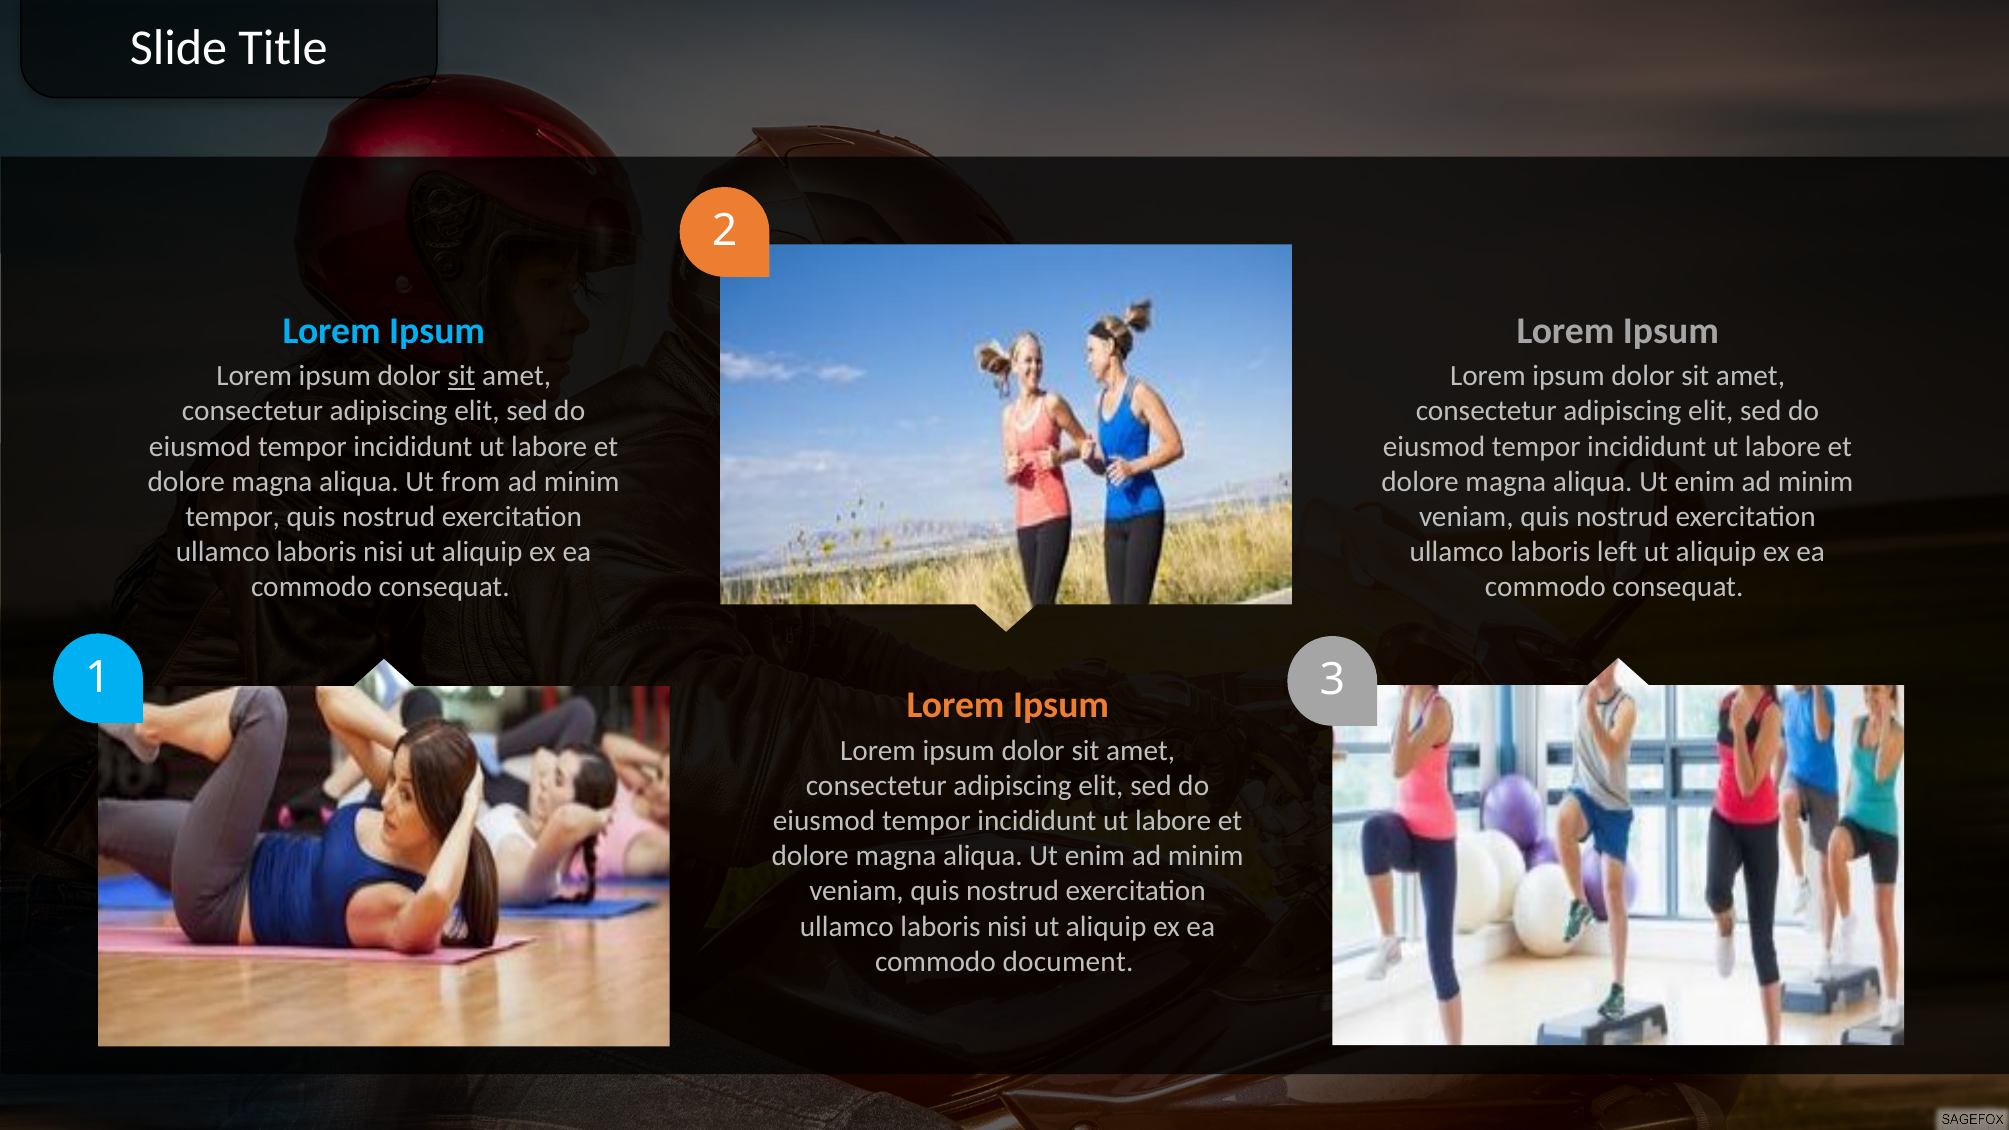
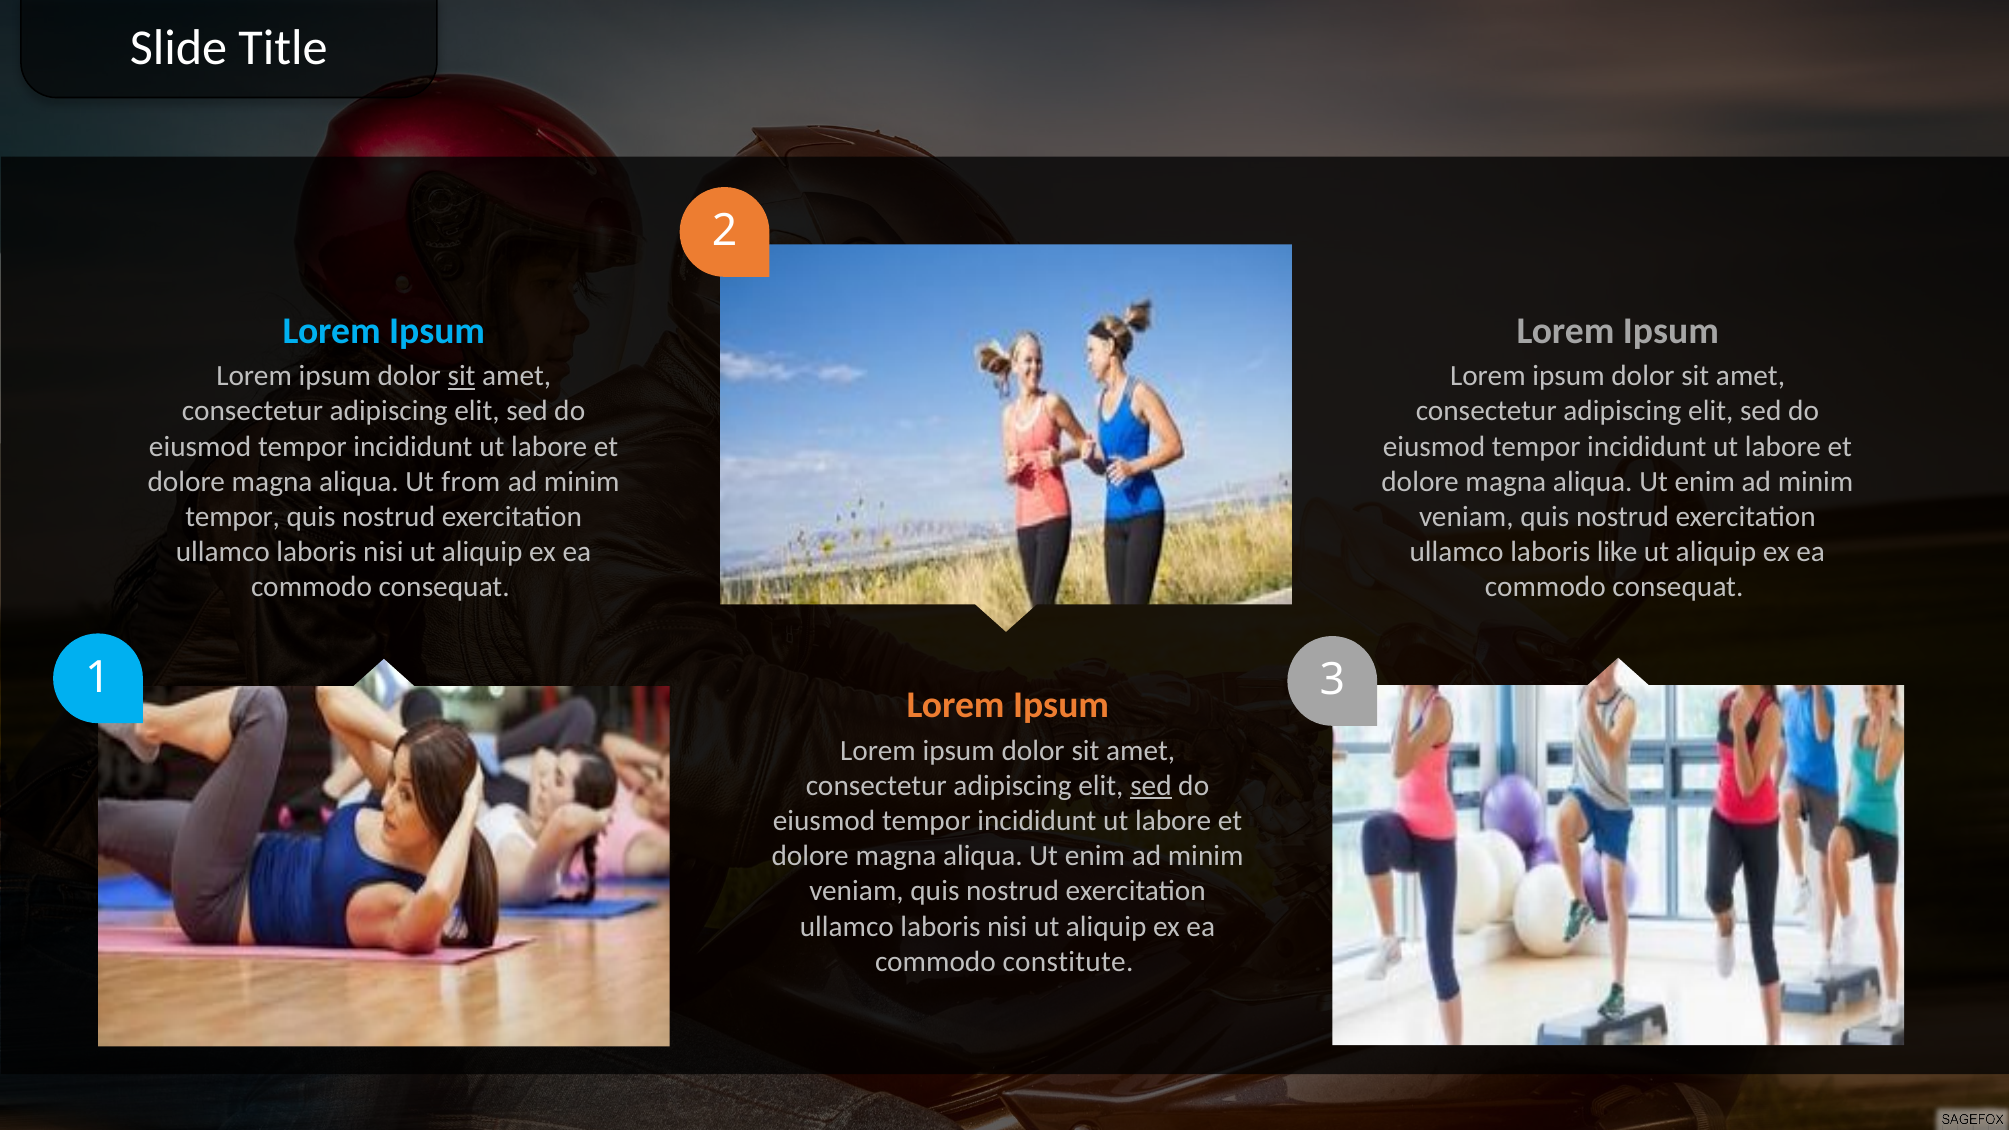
left: left -> like (1617, 552)
sed underline: none -> present (1151, 786)
document: document -> constitute (1068, 962)
